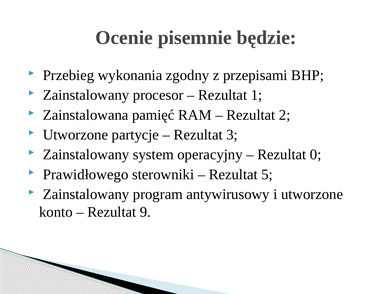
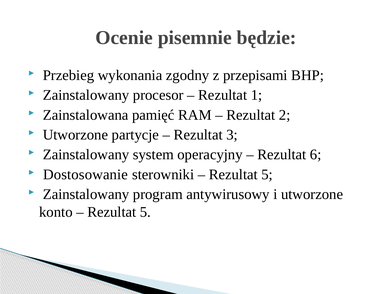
0: 0 -> 6 (316, 155)
Prawidłowego: Prawidłowego -> Dostosowanie (86, 174)
9: 9 -> 5 (145, 212)
